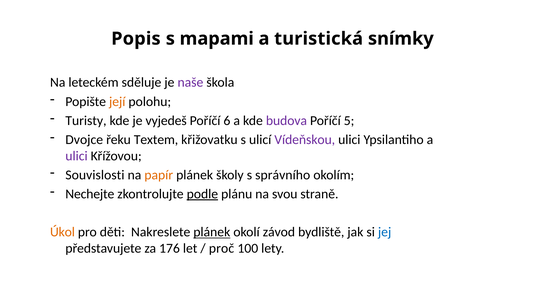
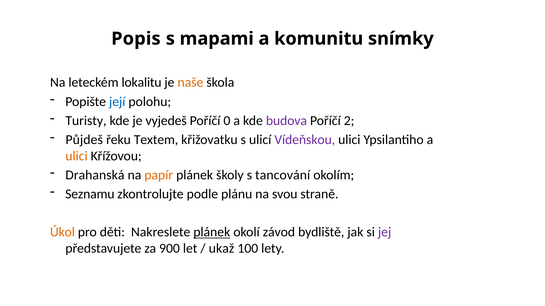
turistická: turistická -> komunitu (319, 39)
sděluje: sděluje -> lokalitu (142, 83)
naše colour: purple -> orange (190, 83)
její colour: orange -> blue (117, 102)
6: 6 -> 0 (227, 121)
5: 5 -> 2 (349, 121)
Dvojce: Dvojce -> Půjdeš (84, 140)
ulici colour: purple -> orange (77, 156)
Souvislosti: Souvislosti -> Drahanská (95, 175)
správního: správního -> tancování (283, 175)
Nechejte: Nechejte -> Seznamu (90, 194)
podle underline: present -> none (202, 194)
jej colour: blue -> purple (385, 232)
176: 176 -> 900 (169, 249)
proč: proč -> ukaž (222, 249)
